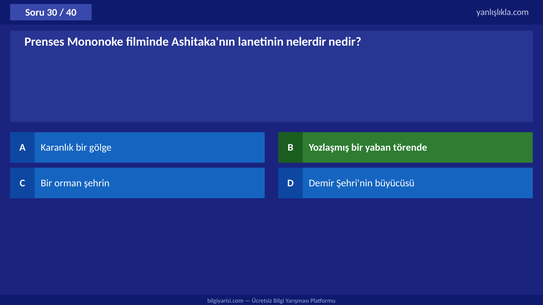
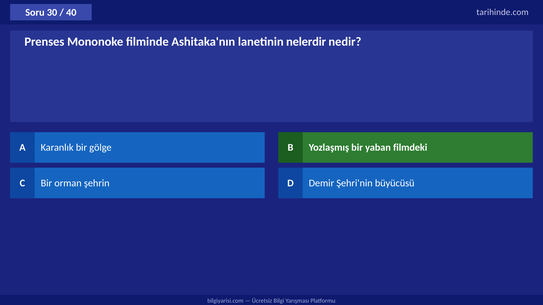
yanlışlıkla.com: yanlışlıkla.com -> tarihinde.com (503, 12)
törende: törende -> filmdeki (410, 148)
